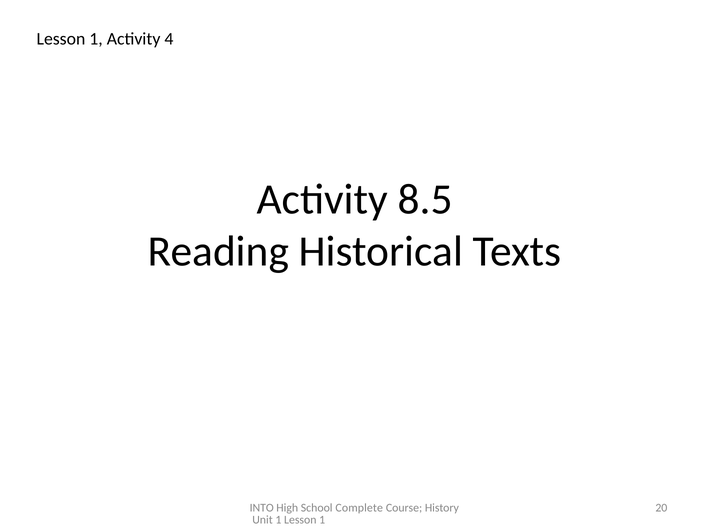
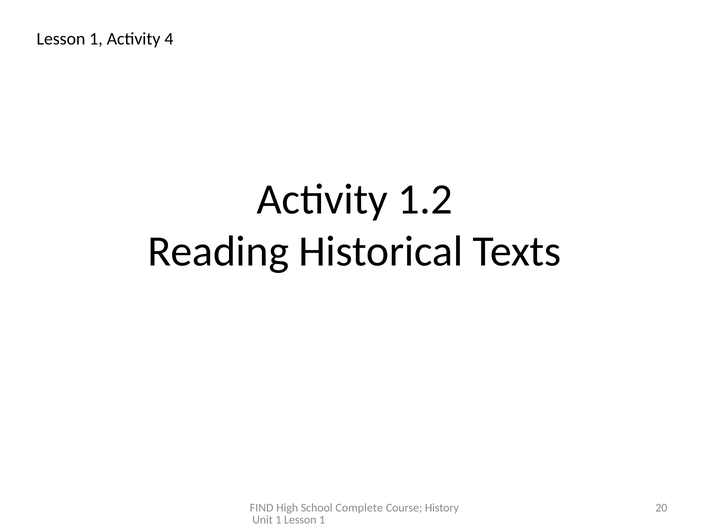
8.5: 8.5 -> 1.2 (425, 199)
INTO: INTO -> FIND (262, 508)
